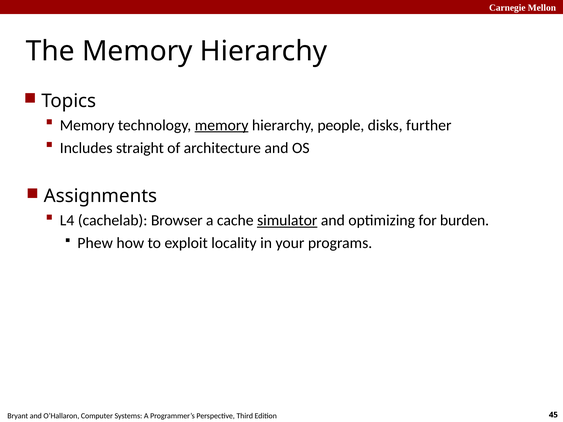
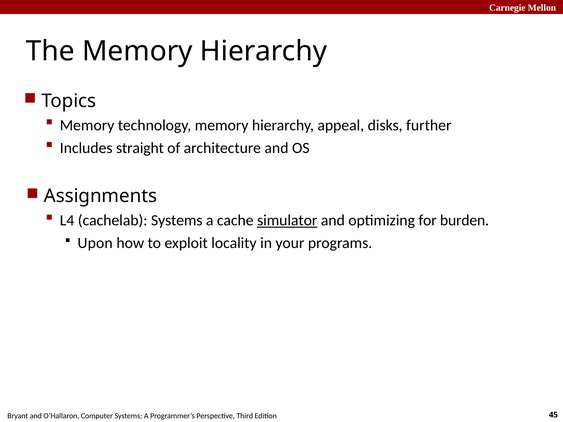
memory underline: present -> none (222, 125)
people: people -> appeal (341, 125)
cachelab Browser: Browser -> Systems (177, 221)
Phew: Phew -> Upon (95, 243)
